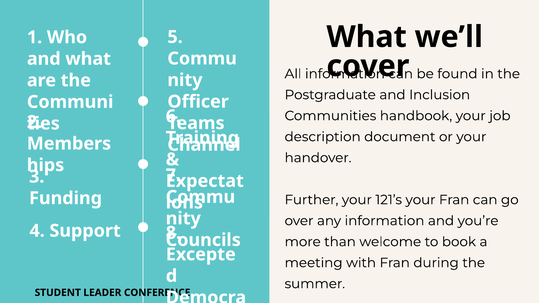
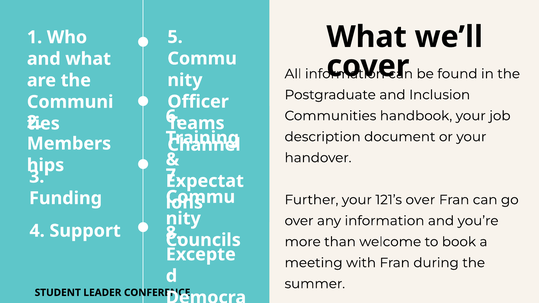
121’s your: your -> over (420, 200)
